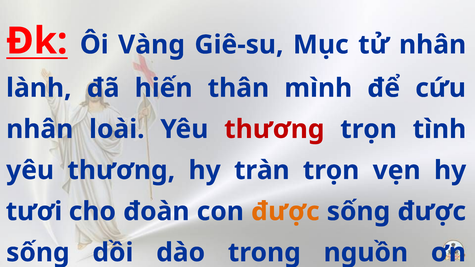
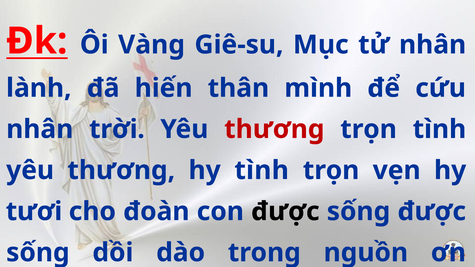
loài: loài -> trời (117, 129)
hy tràn: tràn -> tình (262, 170)
được colour: orange -> black (285, 212)
